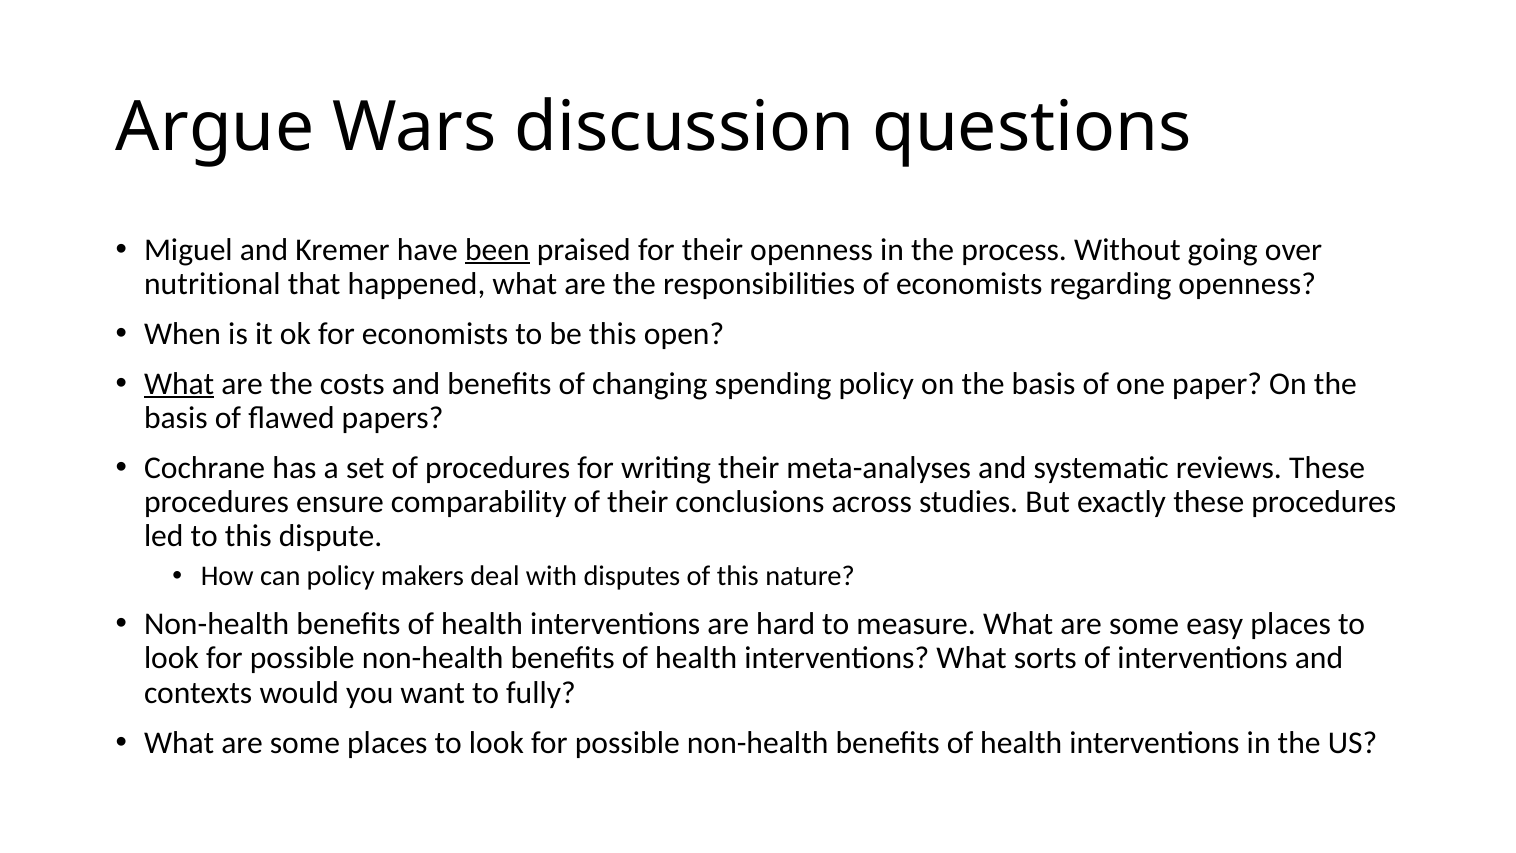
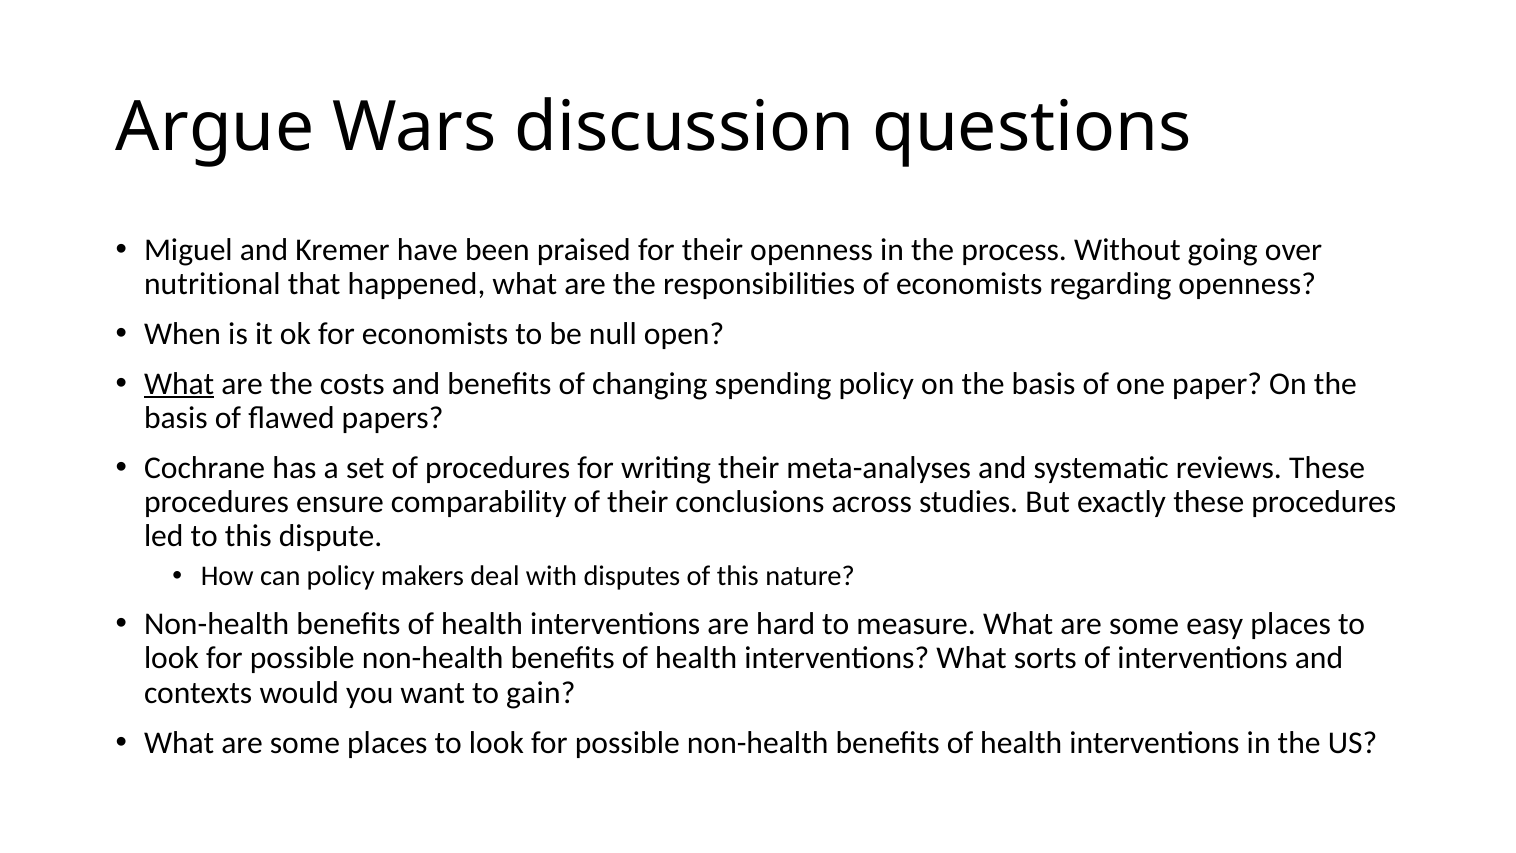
been underline: present -> none (497, 250)
be this: this -> null (613, 334)
fully: fully -> gain (541, 692)
